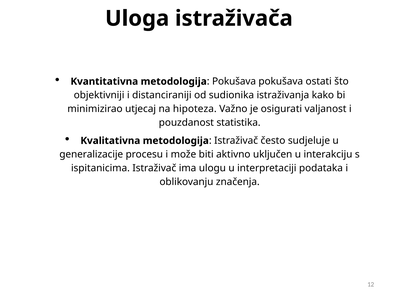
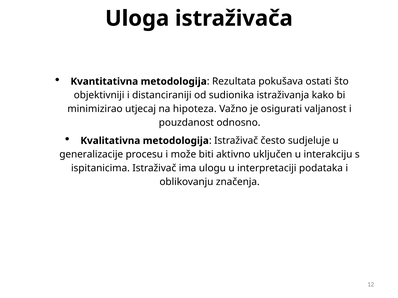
Pokušava: Pokušava -> Rezultata (234, 82)
statistika: statistika -> odnosno (238, 123)
